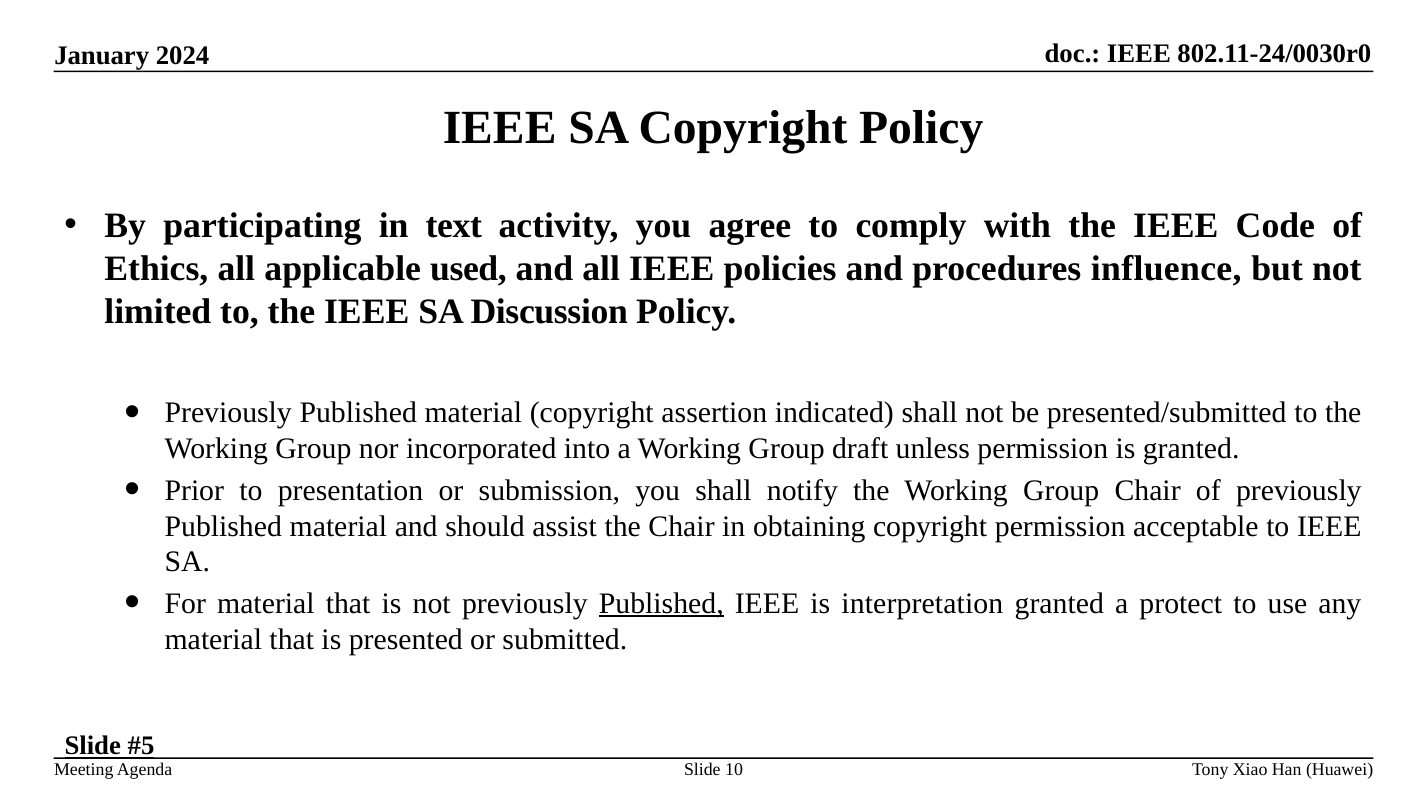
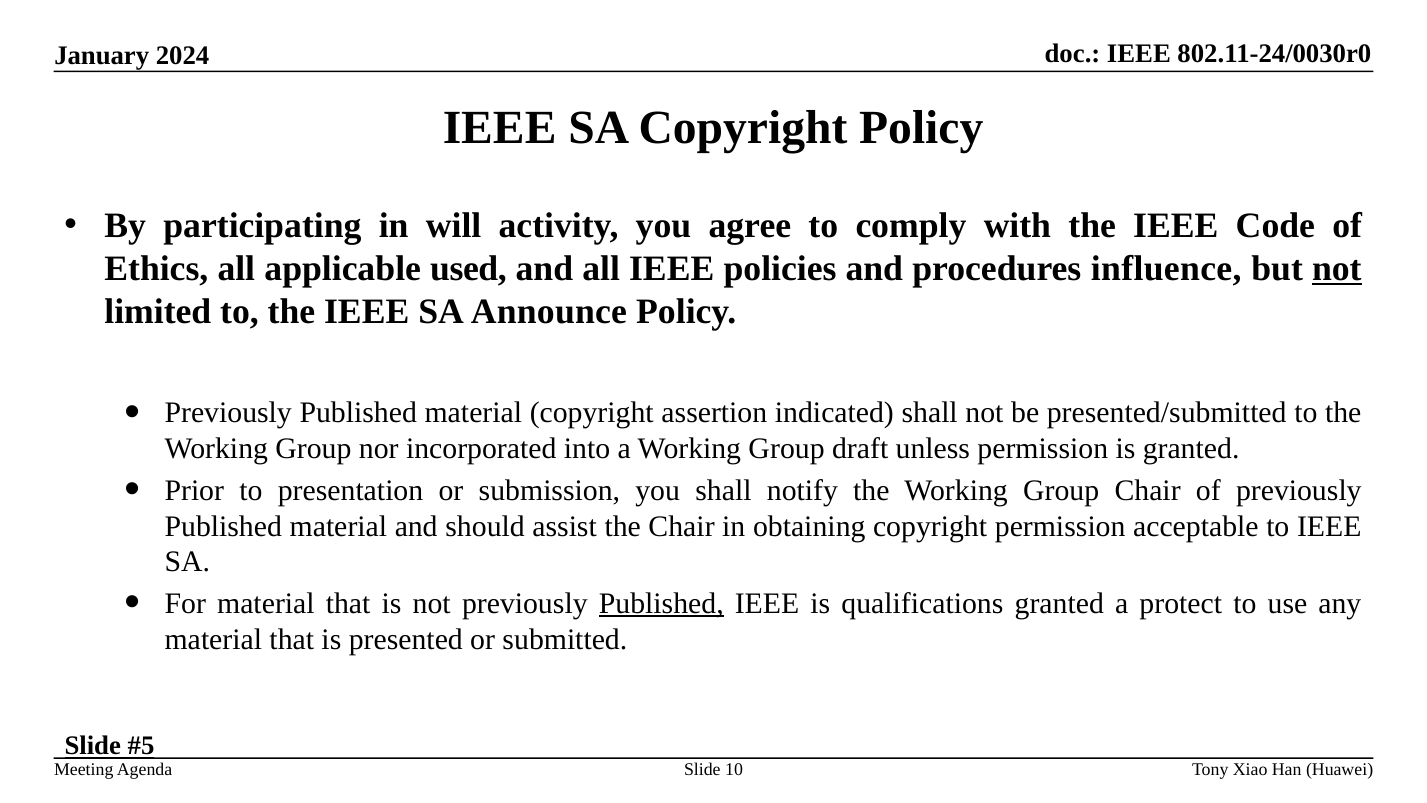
text: text -> will (454, 226)
not underline: none -> present (1337, 268)
Discussion: Discussion -> Announce (549, 311)
interpretation: interpretation -> qualifications (922, 603)
